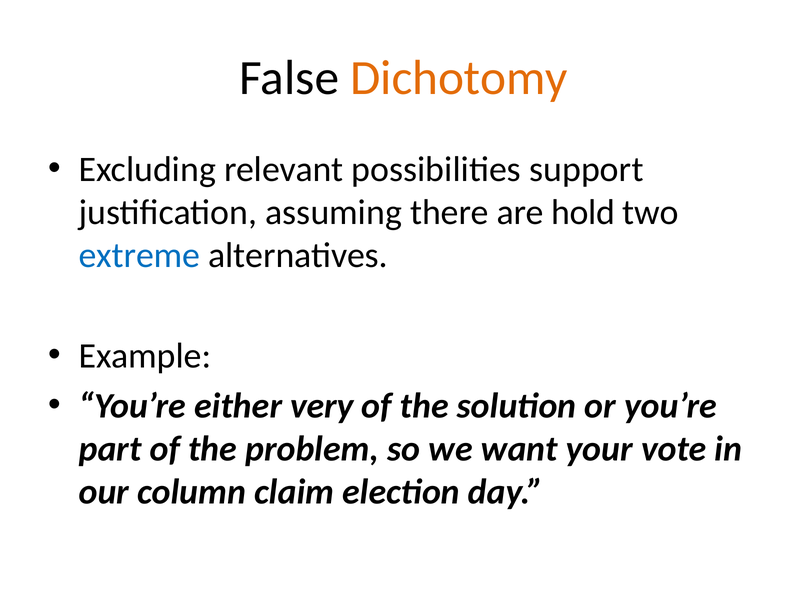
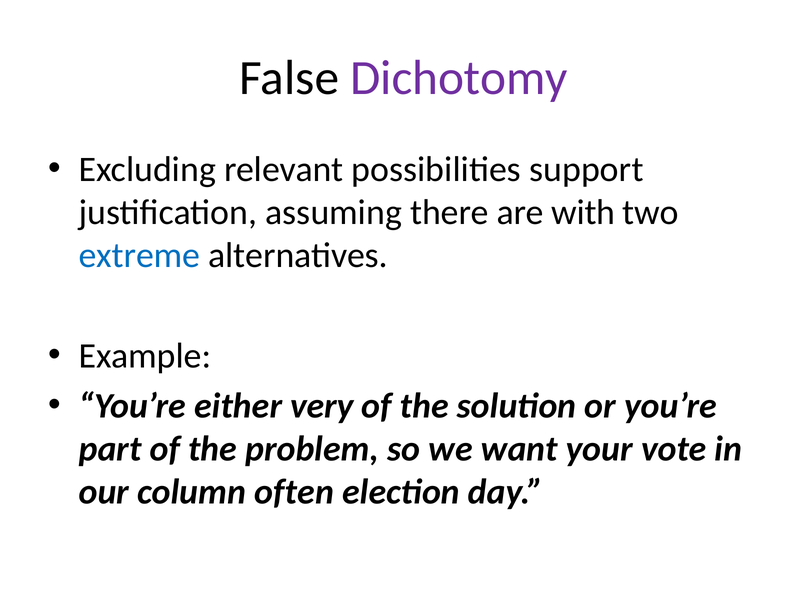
Dichotomy colour: orange -> purple (459, 78)
hold: hold -> with (583, 212)
claim: claim -> often (294, 492)
